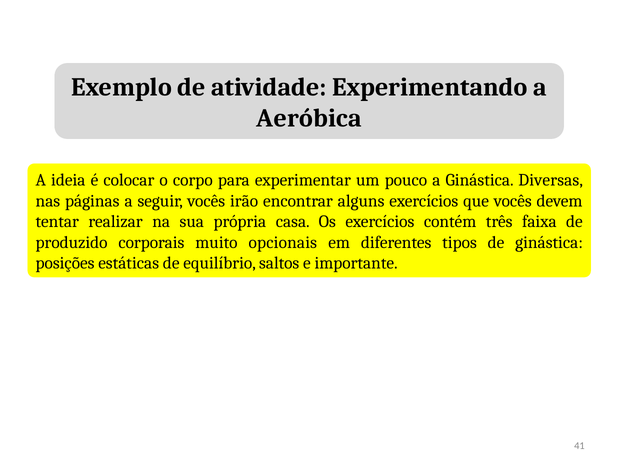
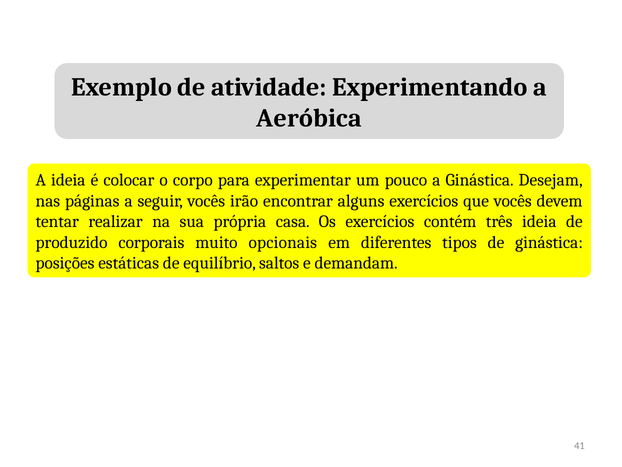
Diversas: Diversas -> Desejam (551, 180)
três faixa: faixa -> ideia (539, 221)
importante: importante -> demandam (356, 263)
